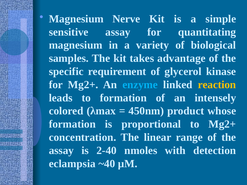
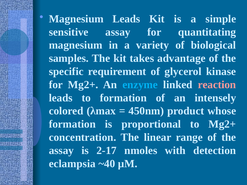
Magnesium Nerve: Nerve -> Leads (126, 19)
reaction colour: yellow -> pink (217, 85)
2-40: 2-40 -> 2-17 (107, 151)
